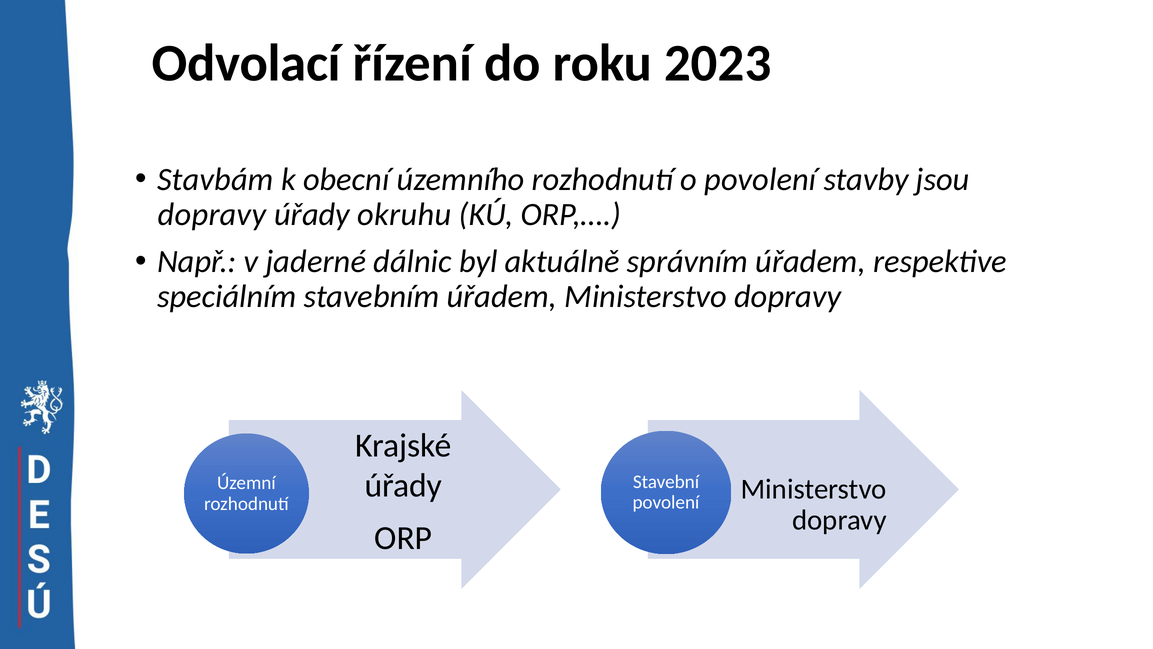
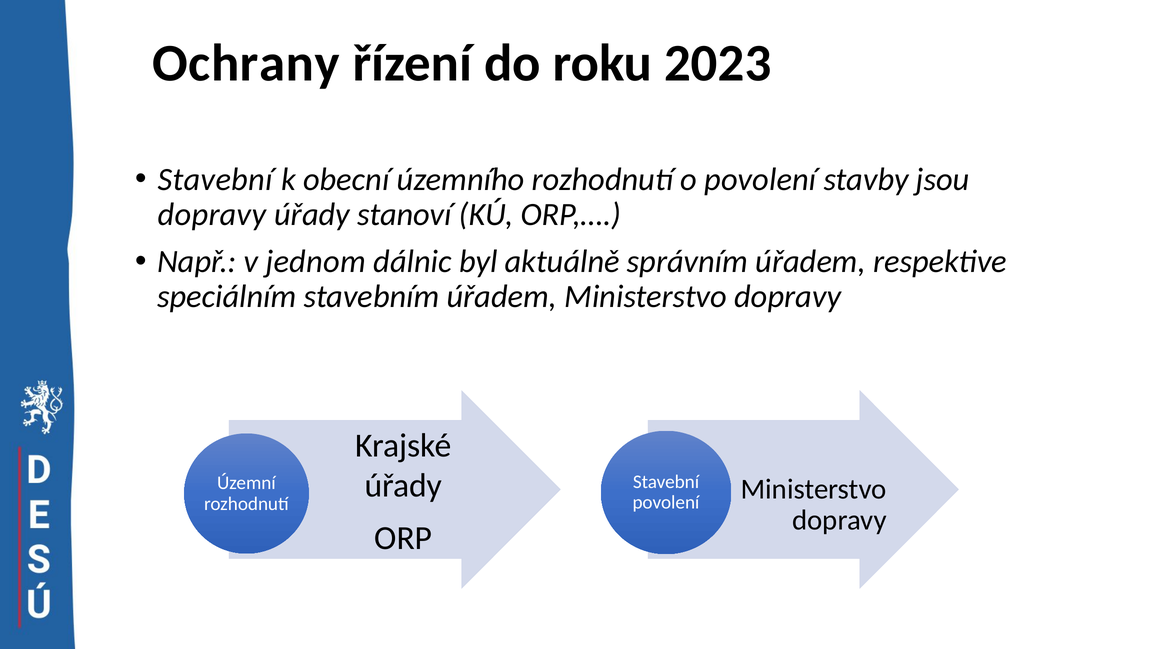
Odvolací: Odvolací -> Ochrany (246, 63)
Stavbám: Stavbám -> Stavební (215, 179)
okruhu: okruhu -> stanoví (404, 214)
jaderné: jaderné -> jednom (316, 261)
